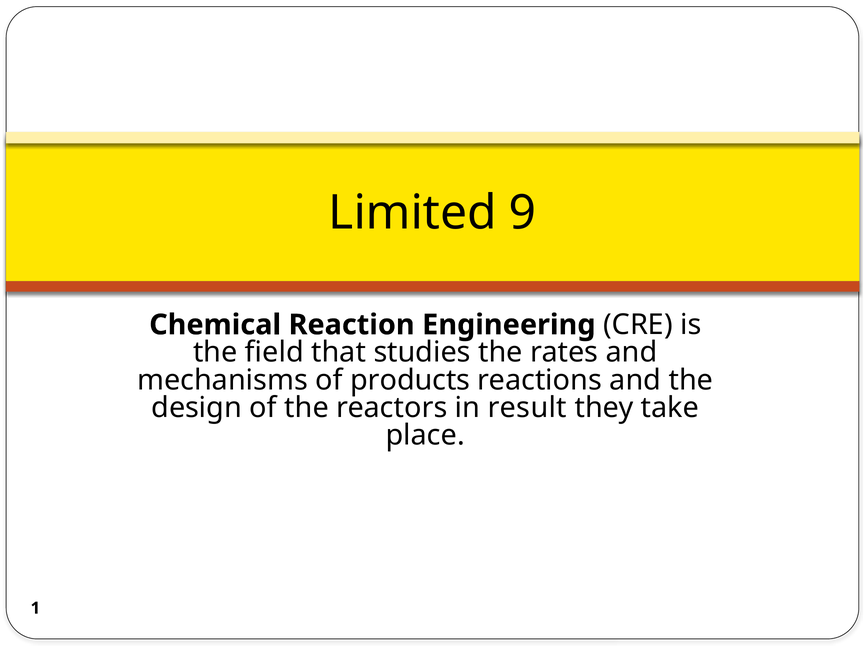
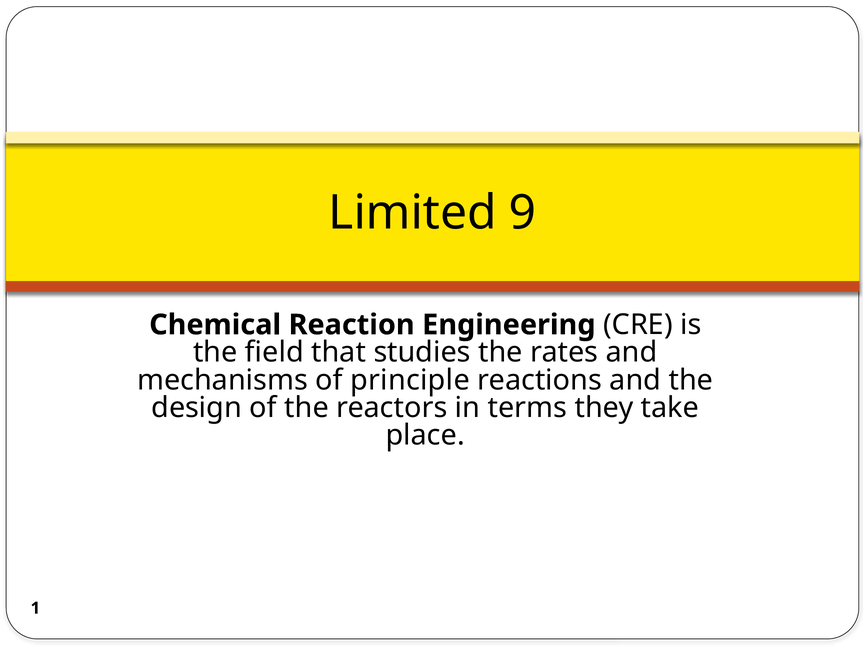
products: products -> principle (410, 381)
result: result -> terms (527, 408)
